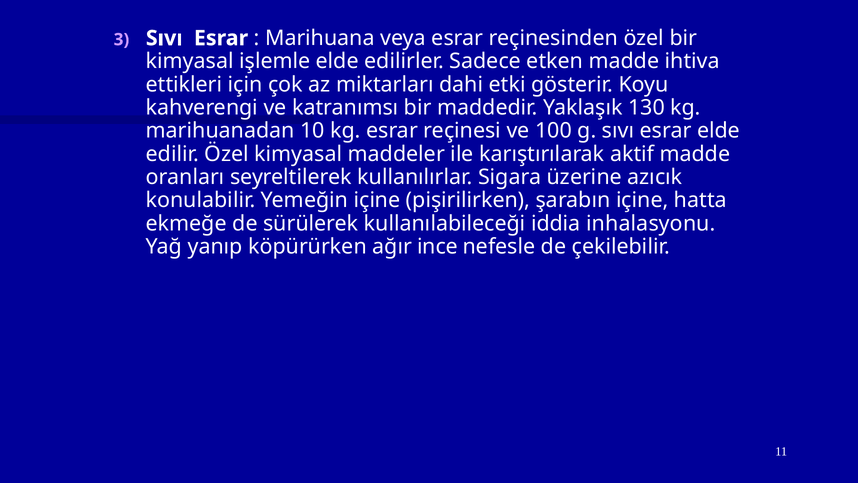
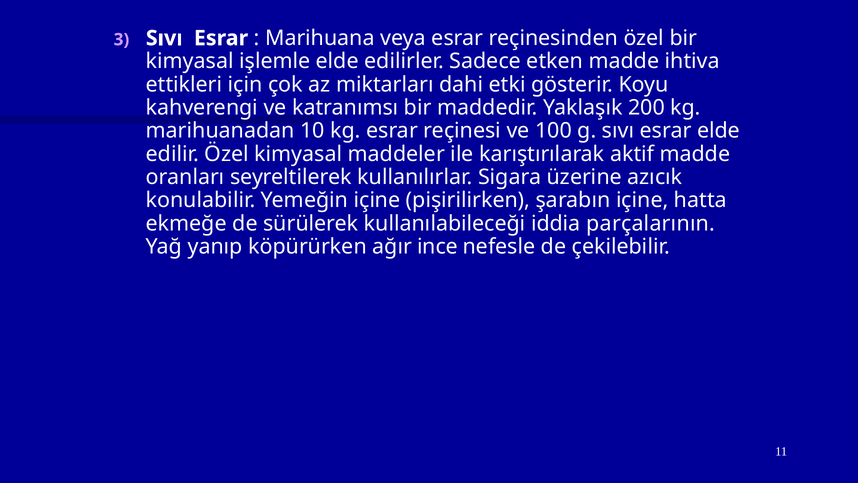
130: 130 -> 200 (646, 108)
inhalasyonu: inhalasyonu -> parçalarının (651, 223)
